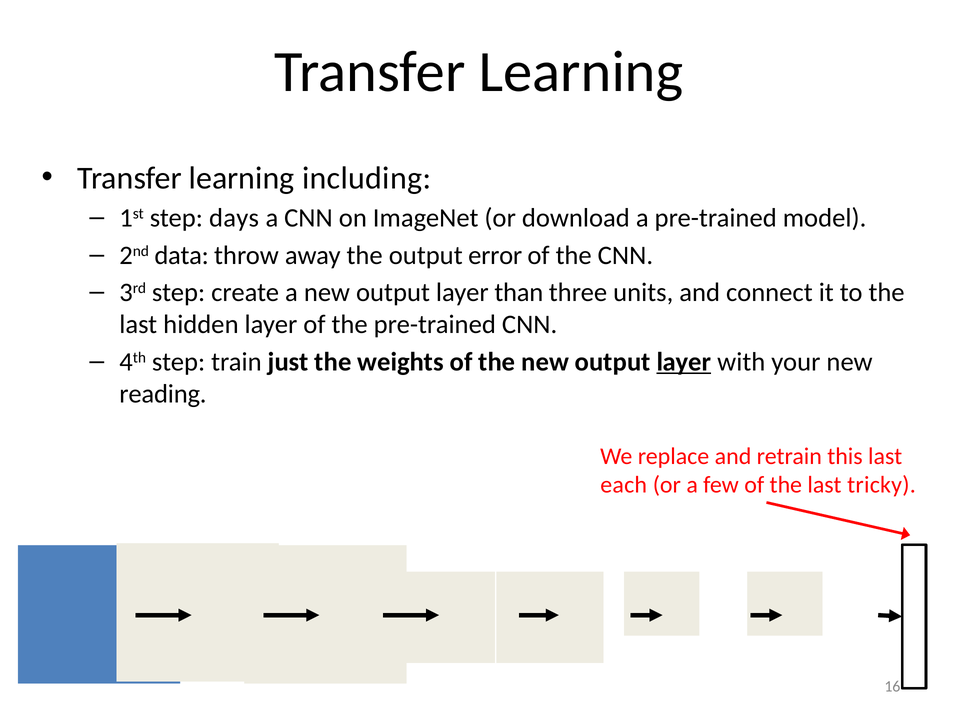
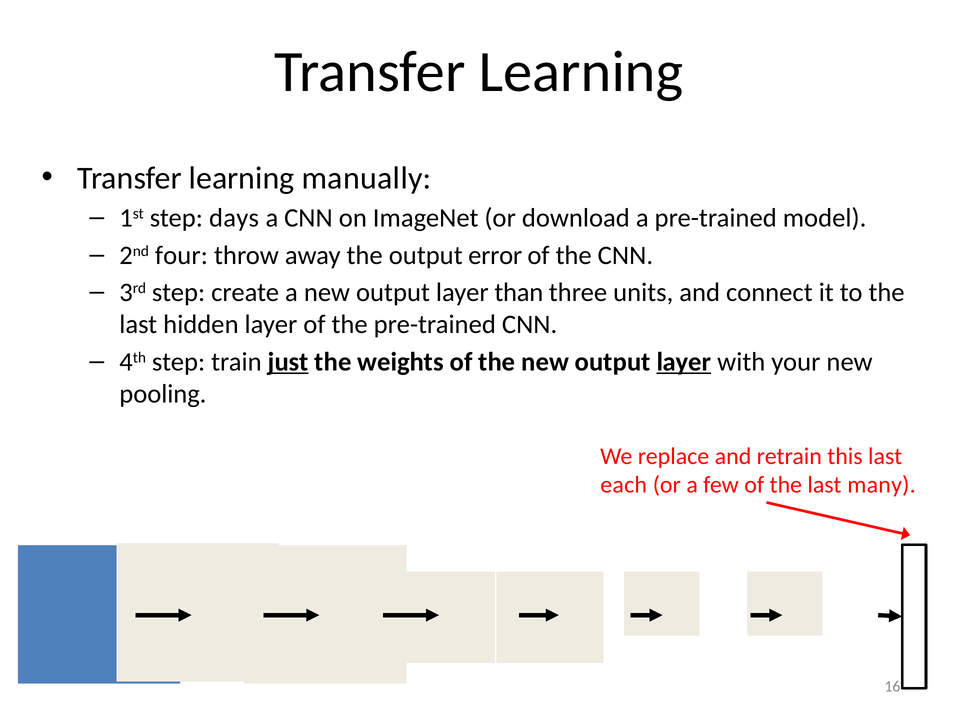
including: including -> manually (367, 178)
data: data -> four (181, 255)
just underline: none -> present (288, 362)
reading: reading -> pooling (163, 394)
tricky: tricky -> many (882, 485)
